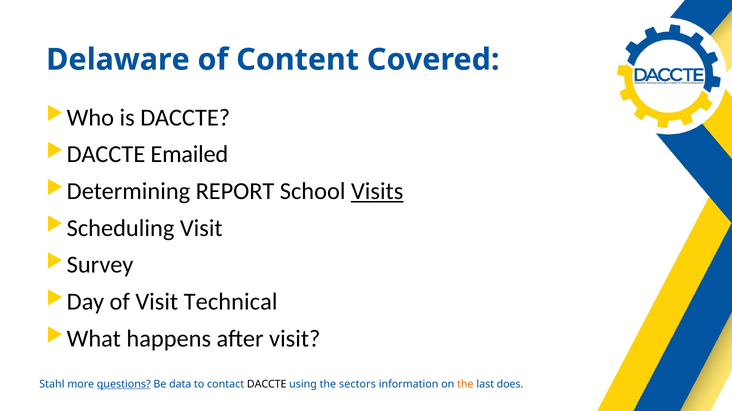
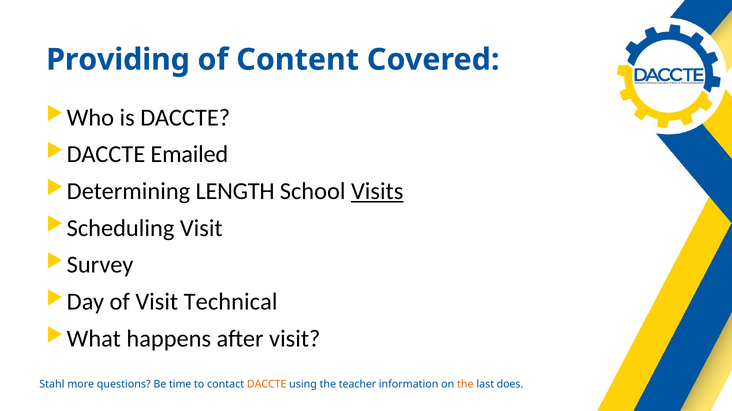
Delaware: Delaware -> Providing (118, 60)
REPORT: REPORT -> LENGTH (235, 192)
questions underline: present -> none (124, 385)
data: data -> time (180, 385)
DACCTE colour: black -> orange (267, 385)
sectors: sectors -> teacher (358, 385)
